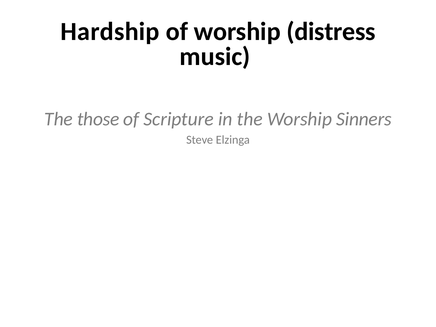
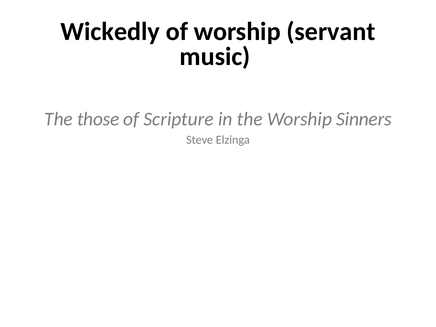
Hardship: Hardship -> Wickedly (110, 32)
distress: distress -> servant (331, 32)
